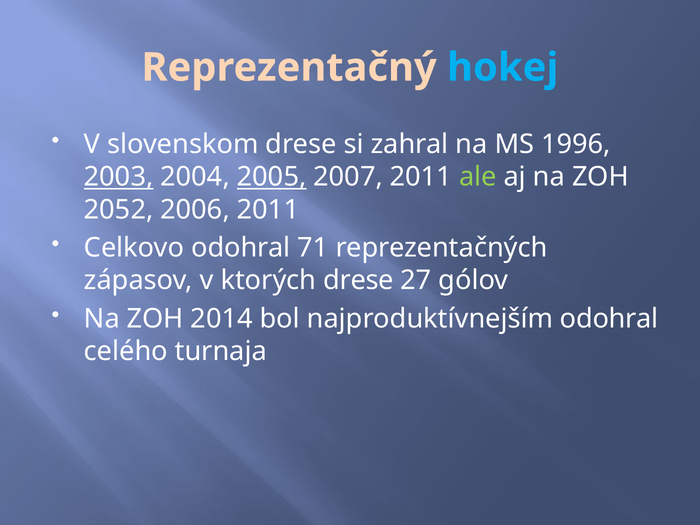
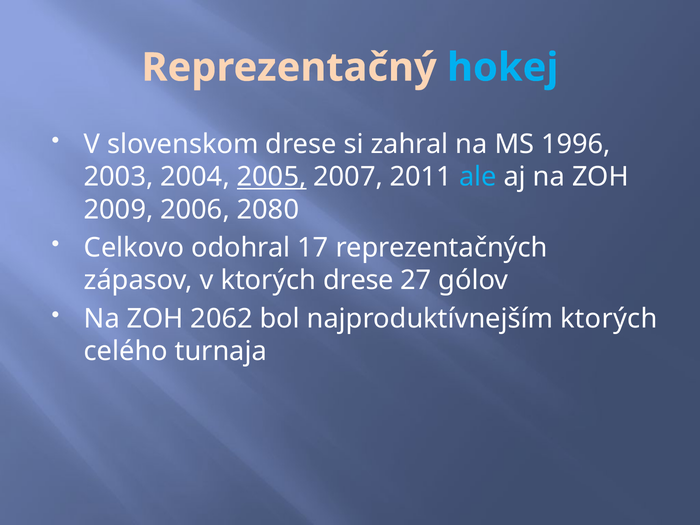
2003 underline: present -> none (119, 177)
ale colour: light green -> light blue (478, 177)
2052: 2052 -> 2009 (119, 210)
2006 2011: 2011 -> 2080 (268, 210)
71: 71 -> 17 (313, 248)
2014: 2014 -> 2062 (222, 319)
najproduktívnejším odohral: odohral -> ktorých (609, 319)
